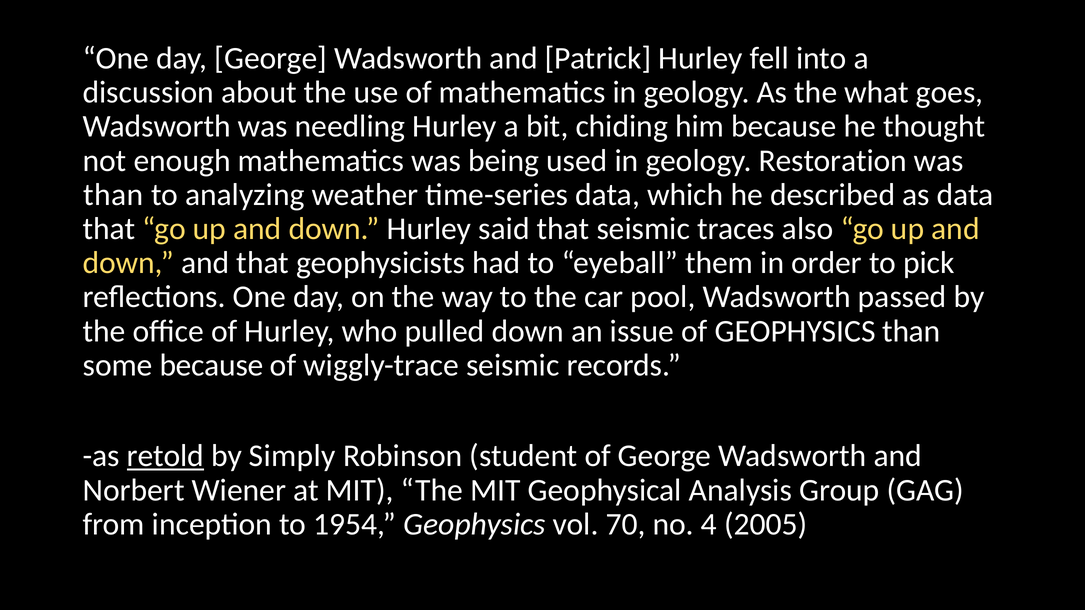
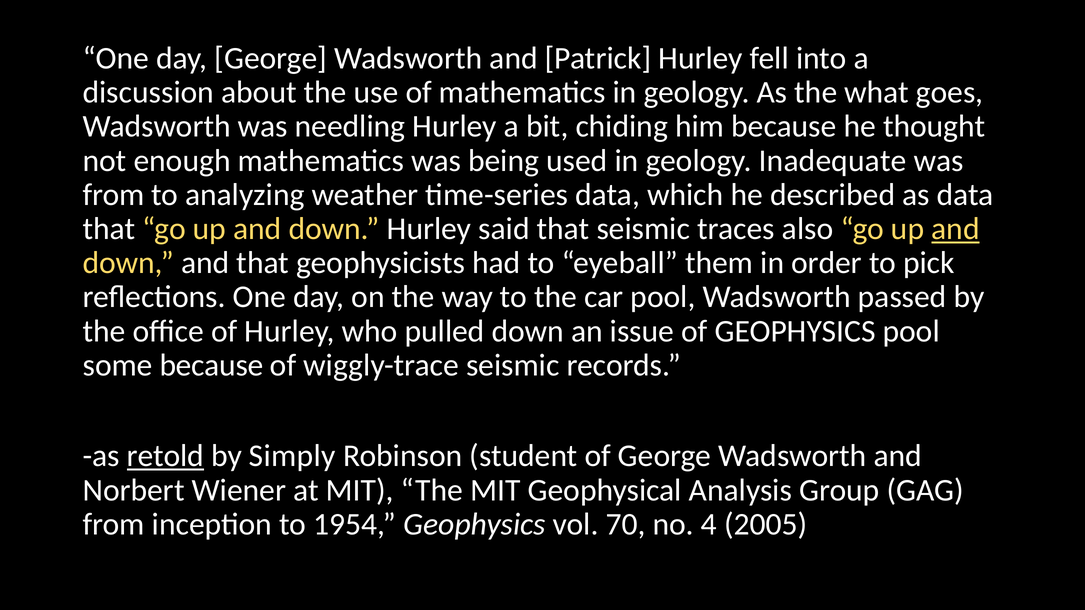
Restoration: Restoration -> Inadequate (833, 161)
than: than -> from (114, 195)
and underline: none -> present (955, 229)
GEOPHYSICS than: than -> pool (911, 331)
